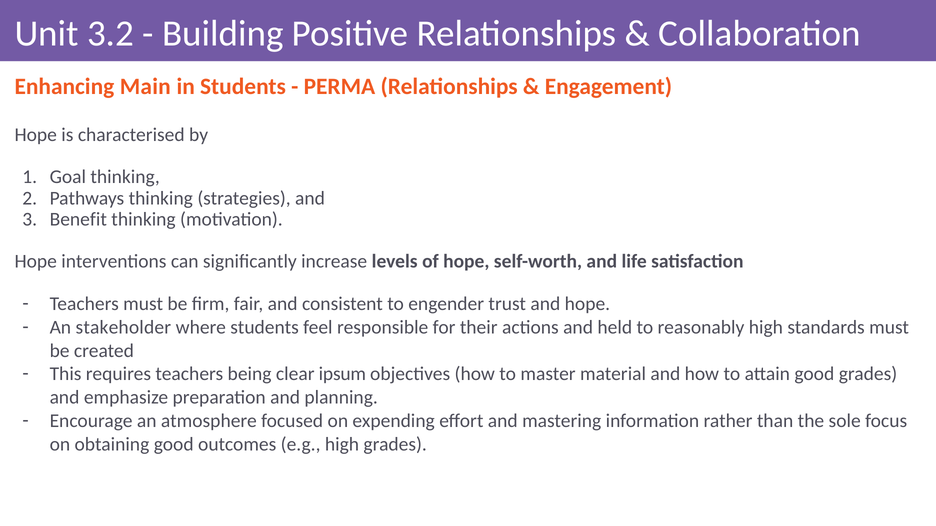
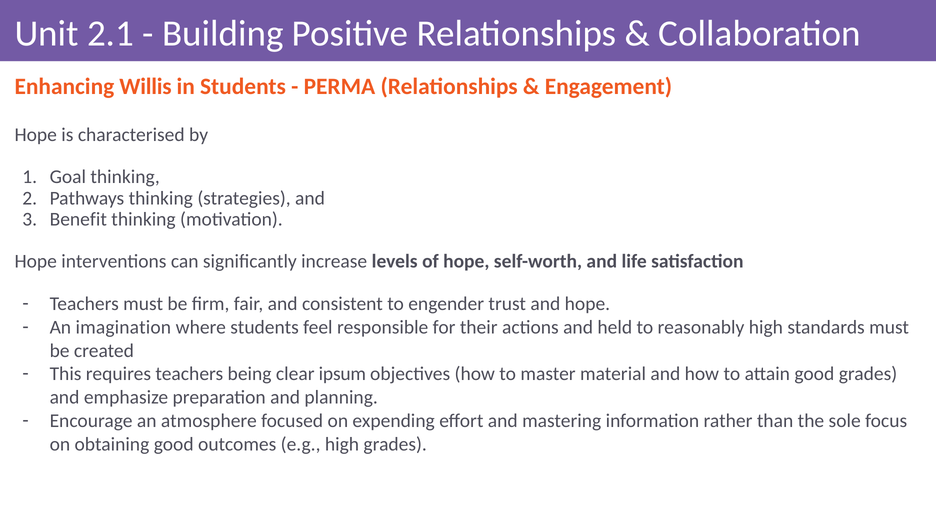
3.2: 3.2 -> 2.1 (110, 33)
Main: Main -> Willis (146, 87)
stakeholder: stakeholder -> imagination (123, 328)
